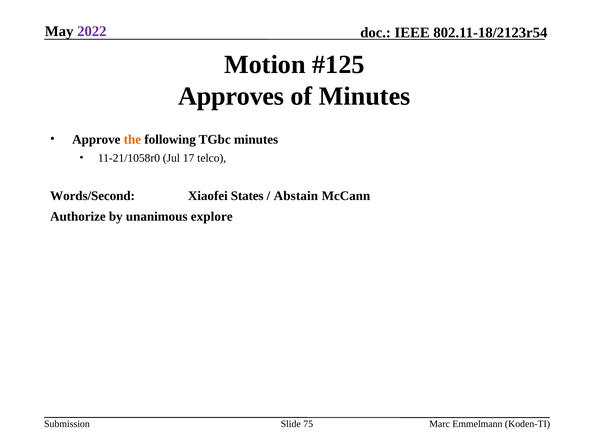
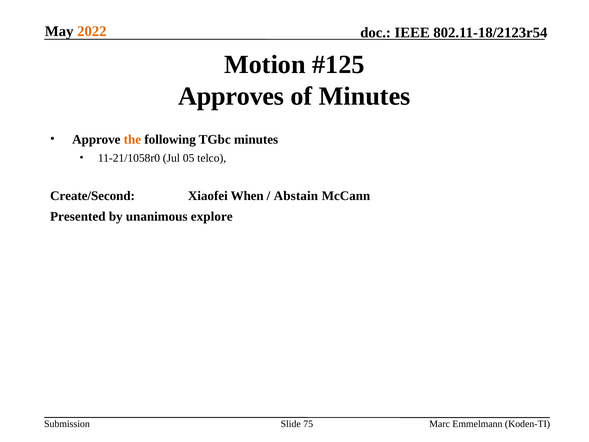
2022 colour: purple -> orange (92, 31)
17: 17 -> 05 (189, 158)
Words/Second: Words/Second -> Create/Second (93, 196)
States: States -> When (247, 196)
Authorize: Authorize -> Presented (78, 216)
